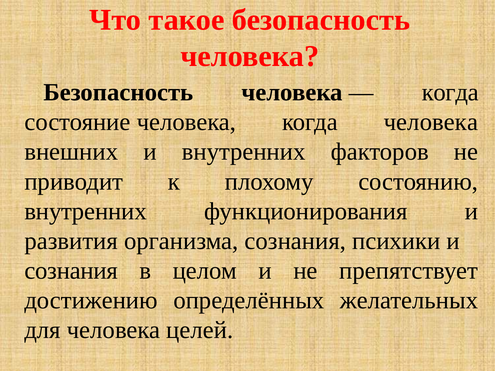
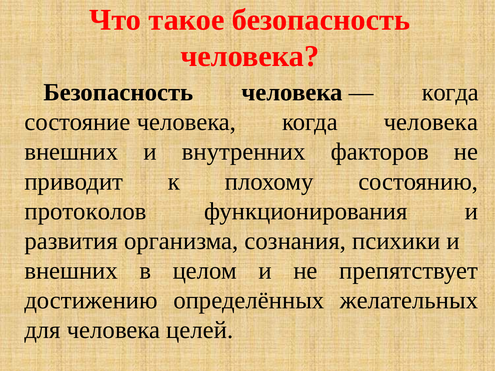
внутренних: внутренних -> протоколов (86, 211)
сознания: сознания -> внешних (71, 271)
